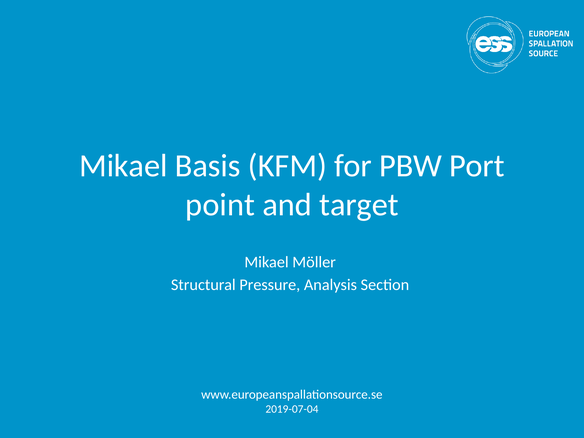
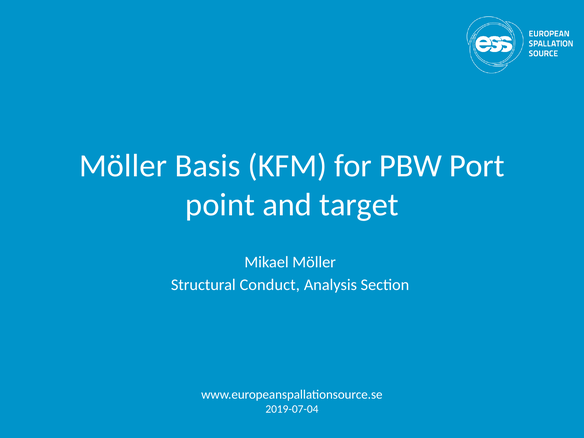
Mikael: Mikael -> Möller (123, 166)
Pressure: Pressure -> Conduct (270, 285)
